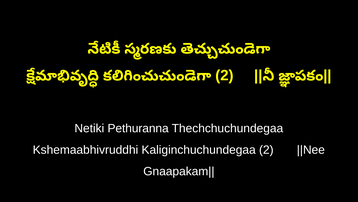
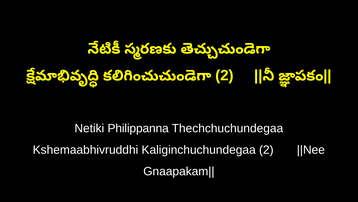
Pethuranna: Pethuranna -> Philippanna (138, 128)
